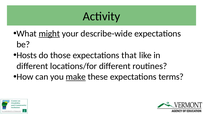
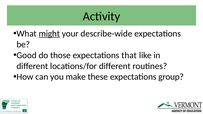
Hosts: Hosts -> Good (27, 55)
make underline: present -> none (76, 77)
terms: terms -> group (171, 77)
